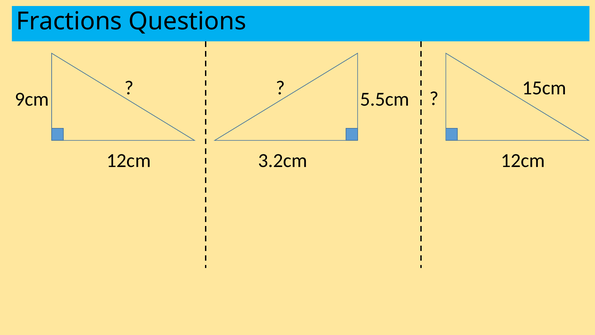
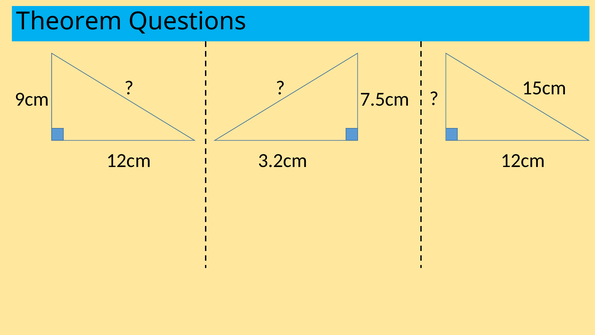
Fractions: Fractions -> Theorem (69, 21)
5.5cm: 5.5cm -> 7.5cm (385, 99)
